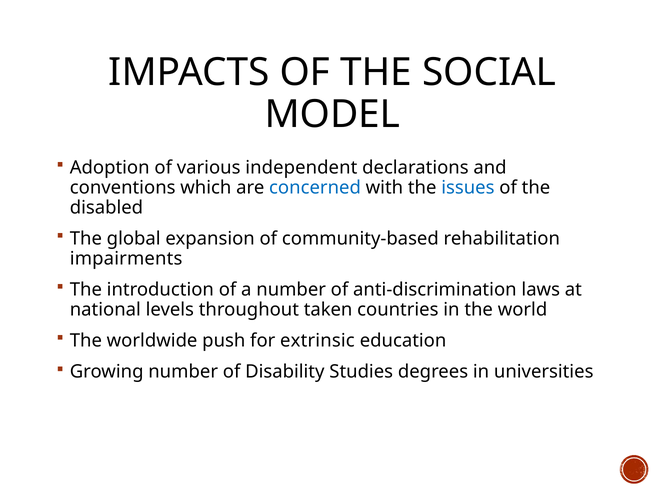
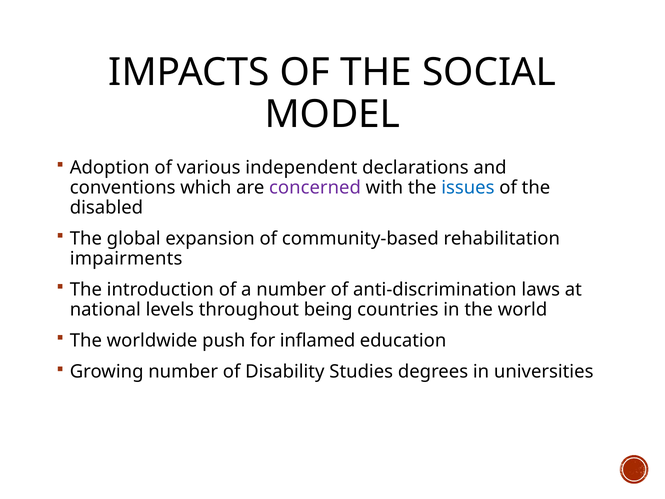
concerned colour: blue -> purple (315, 187)
taken: taken -> being (328, 310)
extrinsic: extrinsic -> inflamed (318, 341)
